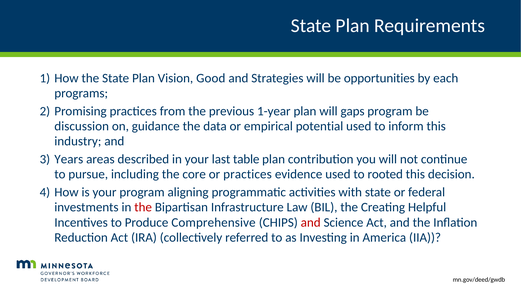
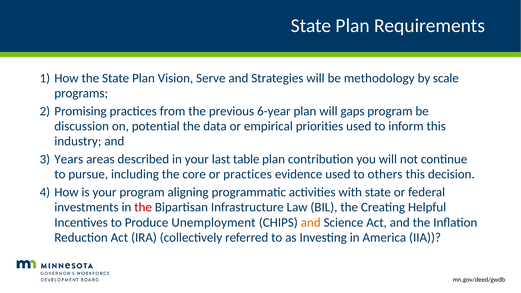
Good: Good -> Serve (211, 78)
opportunities: opportunities -> methodology (379, 78)
each: each -> scale (446, 78)
1-year: 1-year -> 6-year (274, 111)
guidance: guidance -> potential (156, 126)
potential: potential -> priorities (319, 126)
rooted: rooted -> others (385, 174)
Comprehensive: Comprehensive -> Unemployment (214, 222)
and colour: red -> orange (311, 222)
